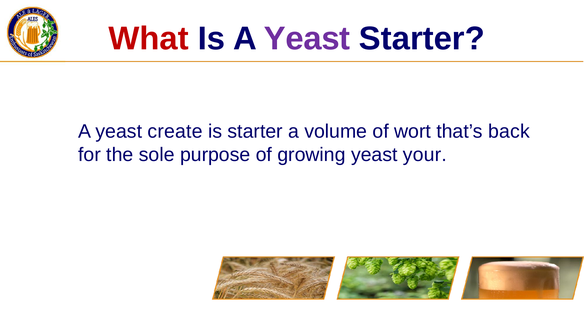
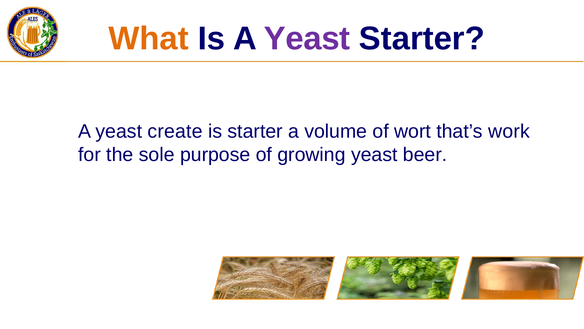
What colour: red -> orange (149, 38)
back: back -> work (509, 131)
your: your -> beer (425, 154)
